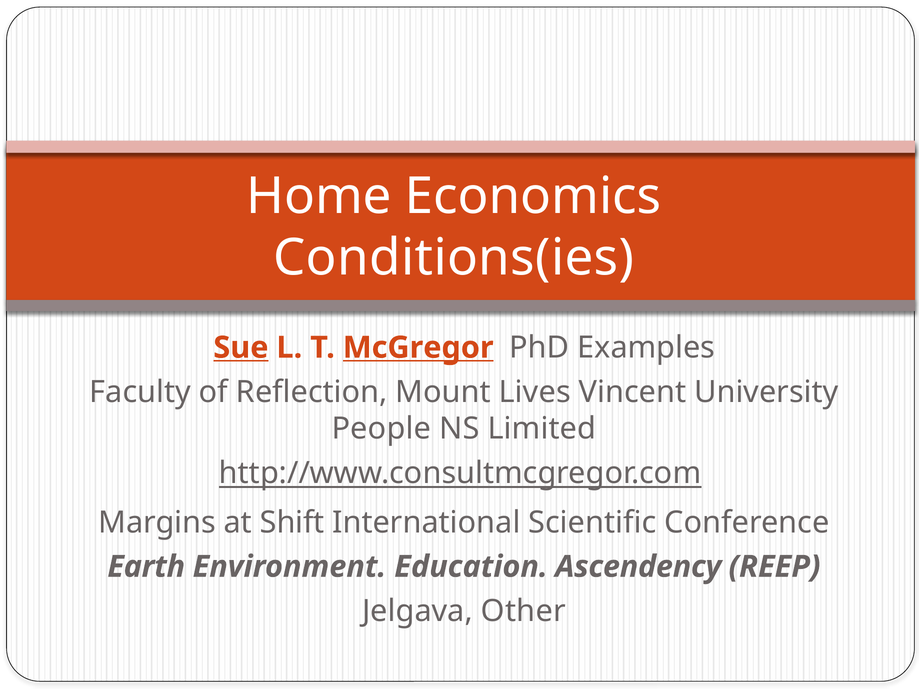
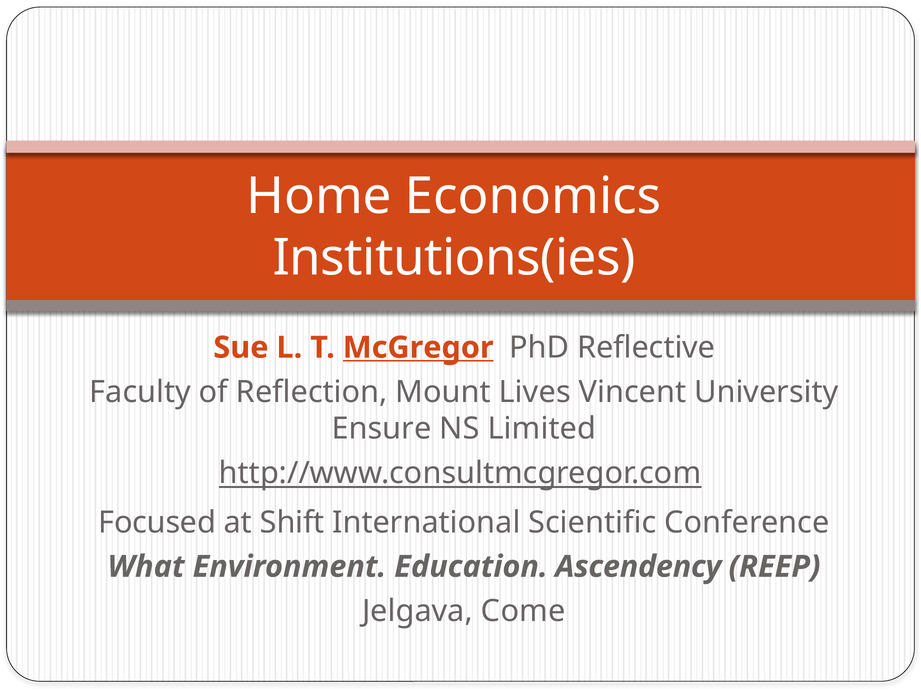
Conditions(ies: Conditions(ies -> Institutions(ies (454, 258)
Sue underline: present -> none (241, 347)
Examples: Examples -> Reflective (646, 347)
People: People -> Ensure (382, 429)
Margins: Margins -> Focused (157, 522)
Earth: Earth -> What (146, 566)
Other: Other -> Come (523, 611)
